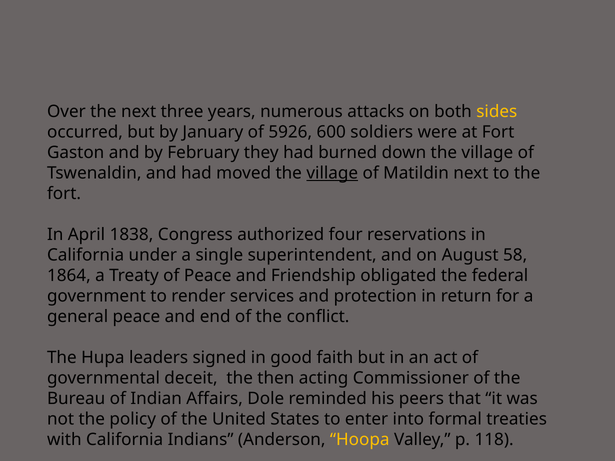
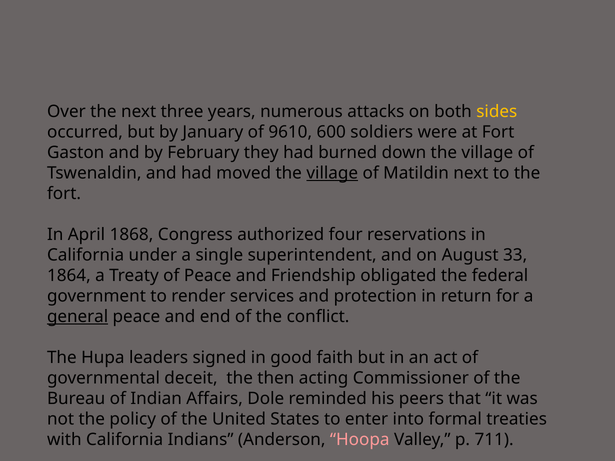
5926: 5926 -> 9610 (290, 132)
1838: 1838 -> 1868 (131, 235)
58: 58 -> 33 (515, 255)
general underline: none -> present (78, 317)
Hoopa colour: yellow -> pink (360, 440)
118: 118 -> 711 (494, 440)
